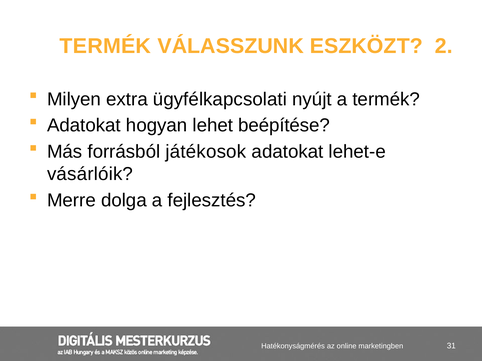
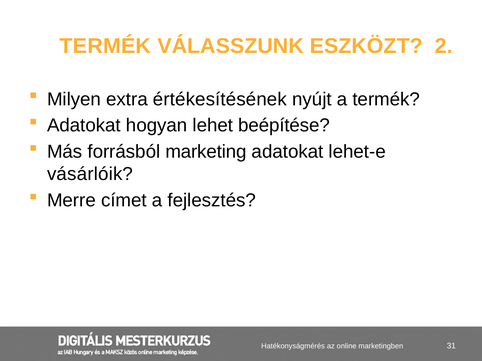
ügyfélkapcsolati: ügyfélkapcsolati -> értékesítésének (220, 99)
játékosok: játékosok -> marketing (206, 152)
dolga: dolga -> címet (124, 201)
